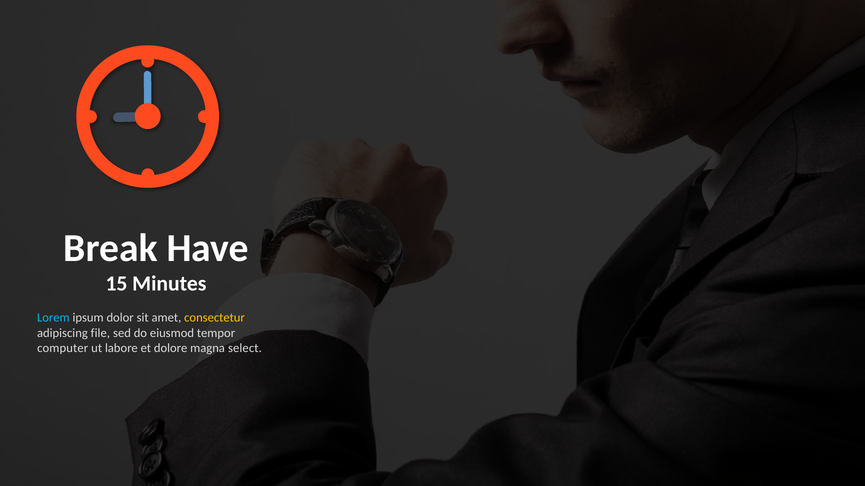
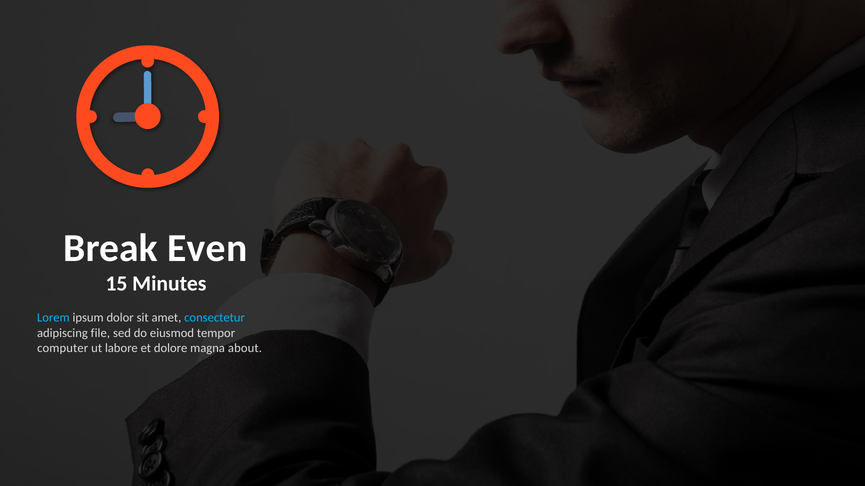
Have: Have -> Even (207, 248)
consectetur colour: yellow -> light blue (215, 318)
select: select -> about (245, 348)
